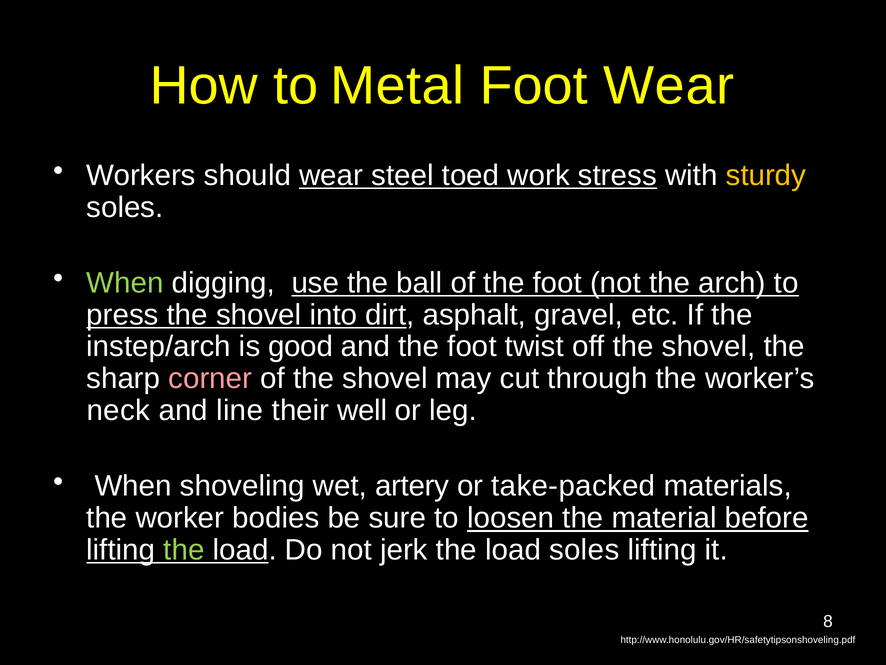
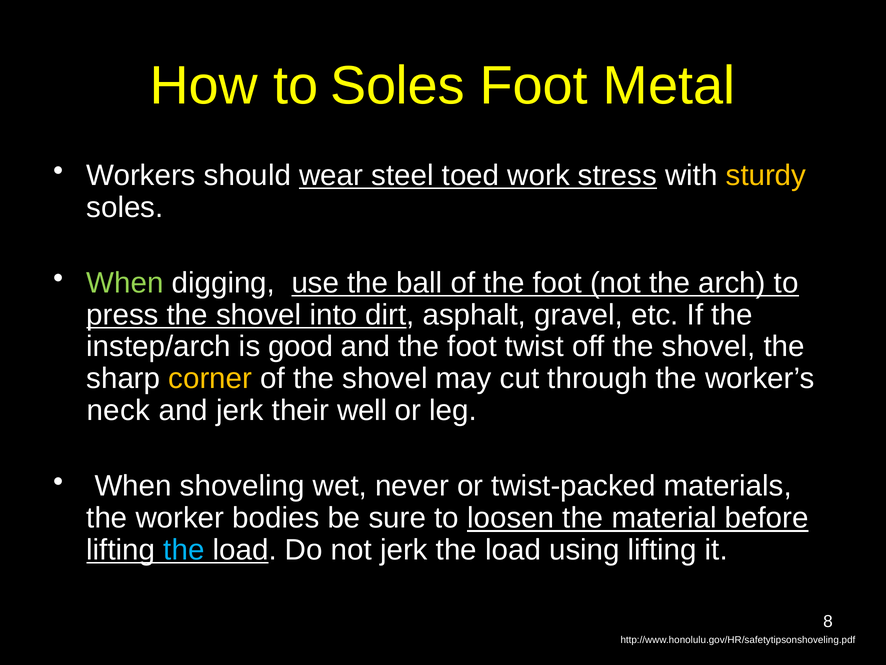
to Metal: Metal -> Soles (397, 86)
Foot Wear: Wear -> Metal (669, 86)
corner colour: pink -> yellow (210, 378)
and line: line -> jerk (240, 410)
artery: artery -> never (412, 486)
take-packed: take-packed -> twist-packed (574, 486)
the colour: light green -> light blue (184, 550)
load soles: soles -> using (584, 550)
